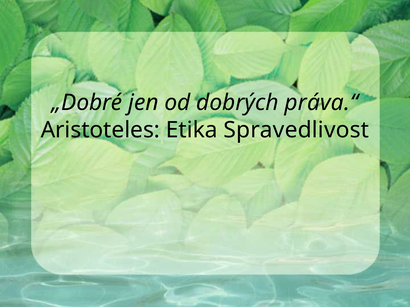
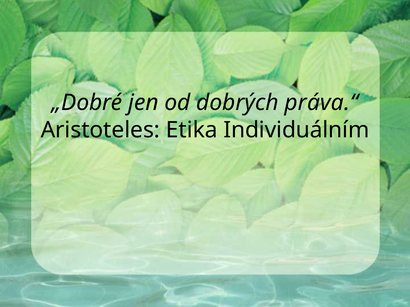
Spravedlivost: Spravedlivost -> Individuálním (296, 130)
